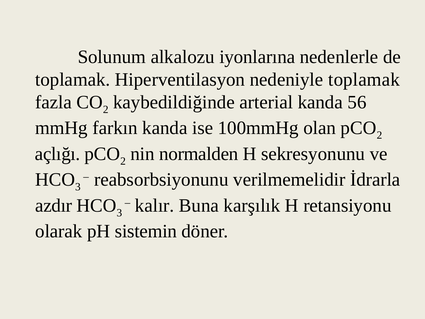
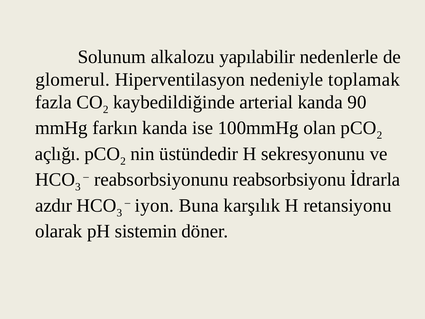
iyonlarına: iyonlarına -> yapılabilir (257, 57)
toplamak: toplamak -> glomerul (73, 79)
56: 56 -> 90 (357, 102)
normalden: normalden -> üstündedir (199, 154)
verilmemelidir: verilmemelidir -> reabsorbsiyonu (289, 179)
kalır: kalır -> iyon (155, 205)
